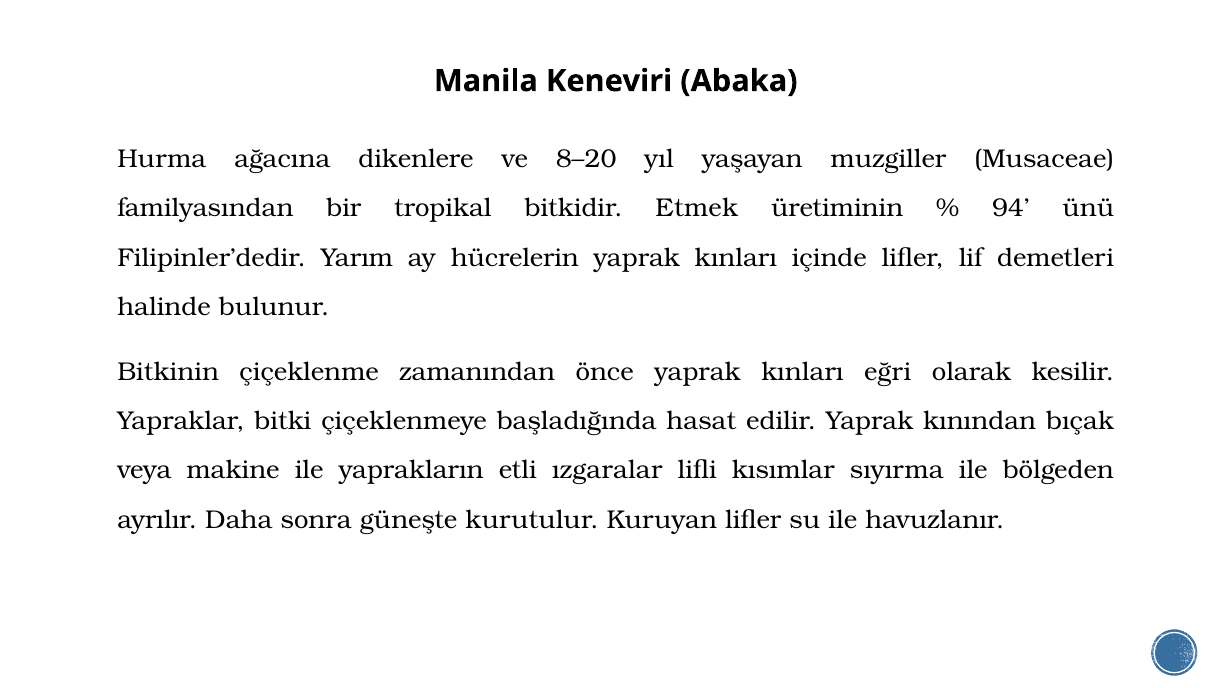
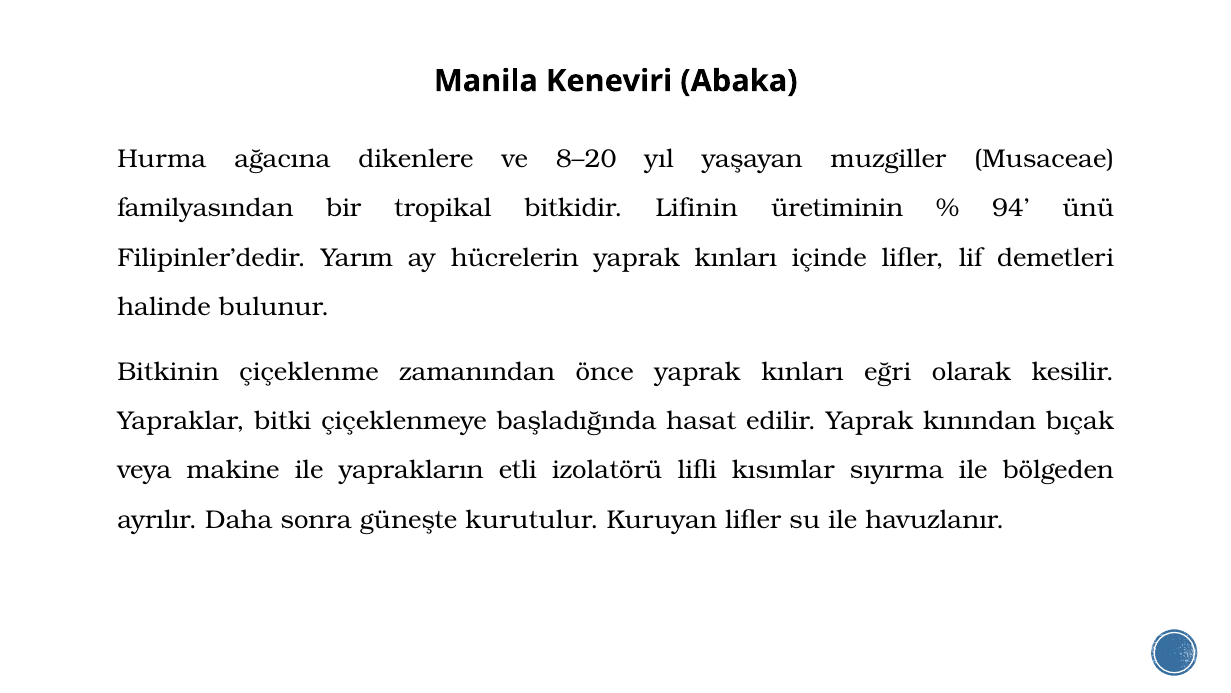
Etmek: Etmek -> Lifinin (697, 208)
ızgaralar: ızgaralar -> izolatörü (607, 470)
